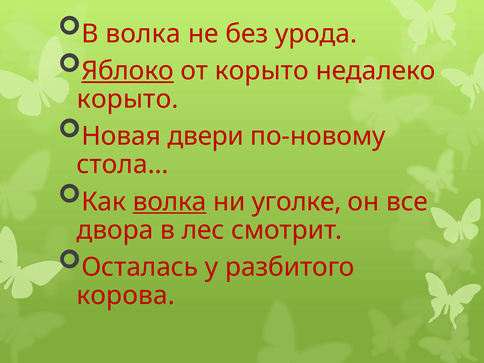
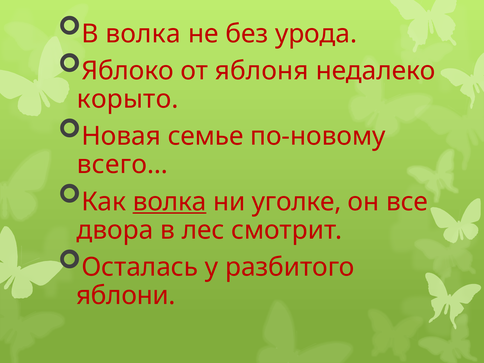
Яблоко underline: present -> none (128, 71)
от корыто: корыто -> яблоня (262, 71)
двери: двери -> семье (206, 136)
стола…: стола… -> всего… (122, 165)
корова: корова -> яблони (126, 296)
